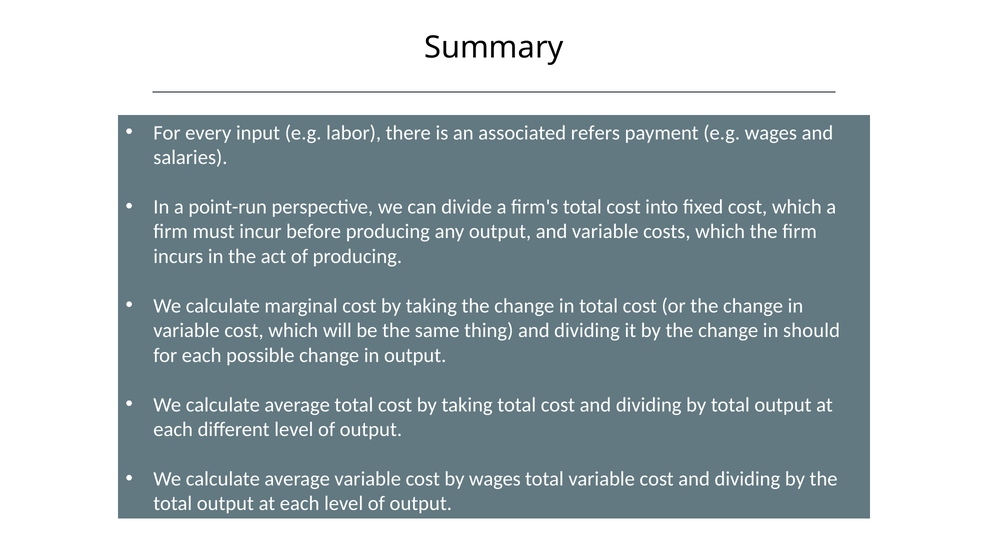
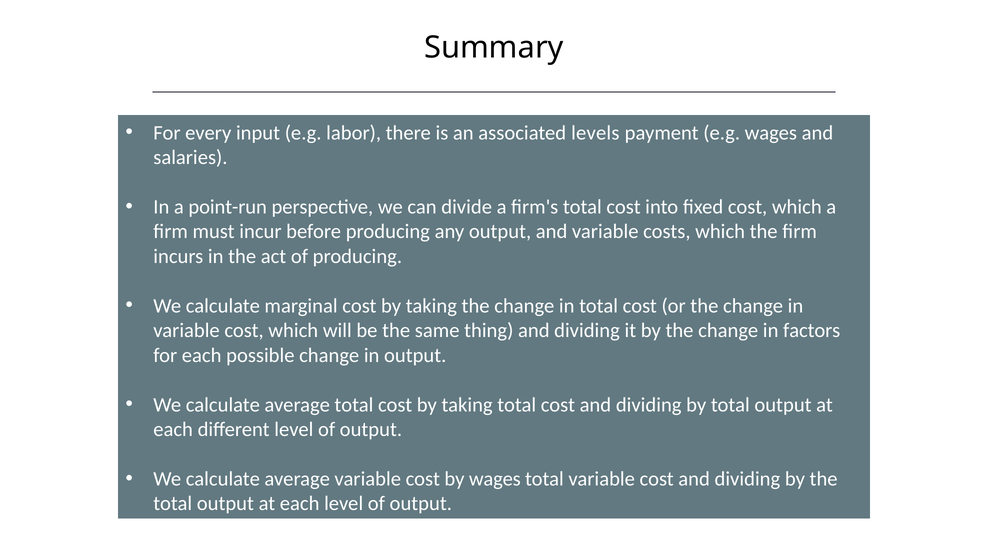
refers: refers -> levels (595, 133)
should: should -> factors (812, 330)
